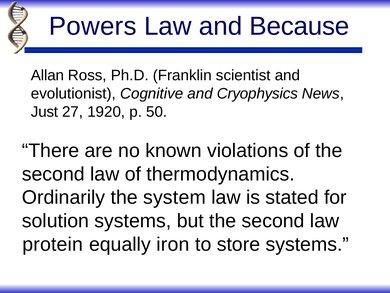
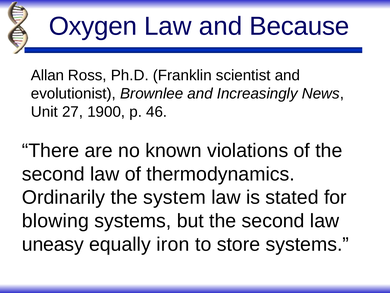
Powers: Powers -> Oxygen (93, 26)
Cognitive: Cognitive -> Brownlee (152, 94)
Cryophysics: Cryophysics -> Increasingly (257, 94)
Just: Just -> Unit (44, 112)
1920: 1920 -> 1900 (106, 112)
50: 50 -> 46 (157, 112)
solution: solution -> blowing (55, 221)
protein: protein -> uneasy (53, 244)
